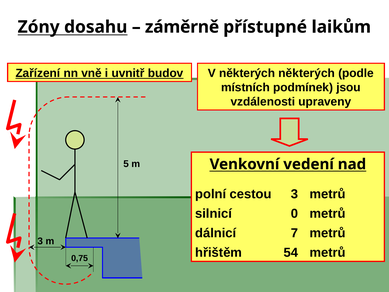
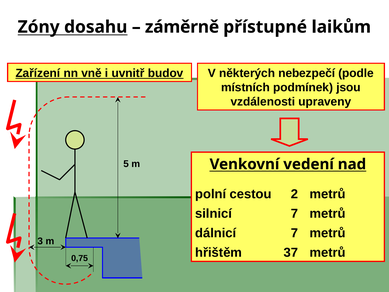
některých některých: některých -> nebezpečí (307, 73)
cestou 3: 3 -> 2 (295, 194)
silnicí 0: 0 -> 7 (295, 213)
54: 54 -> 37 (291, 252)
